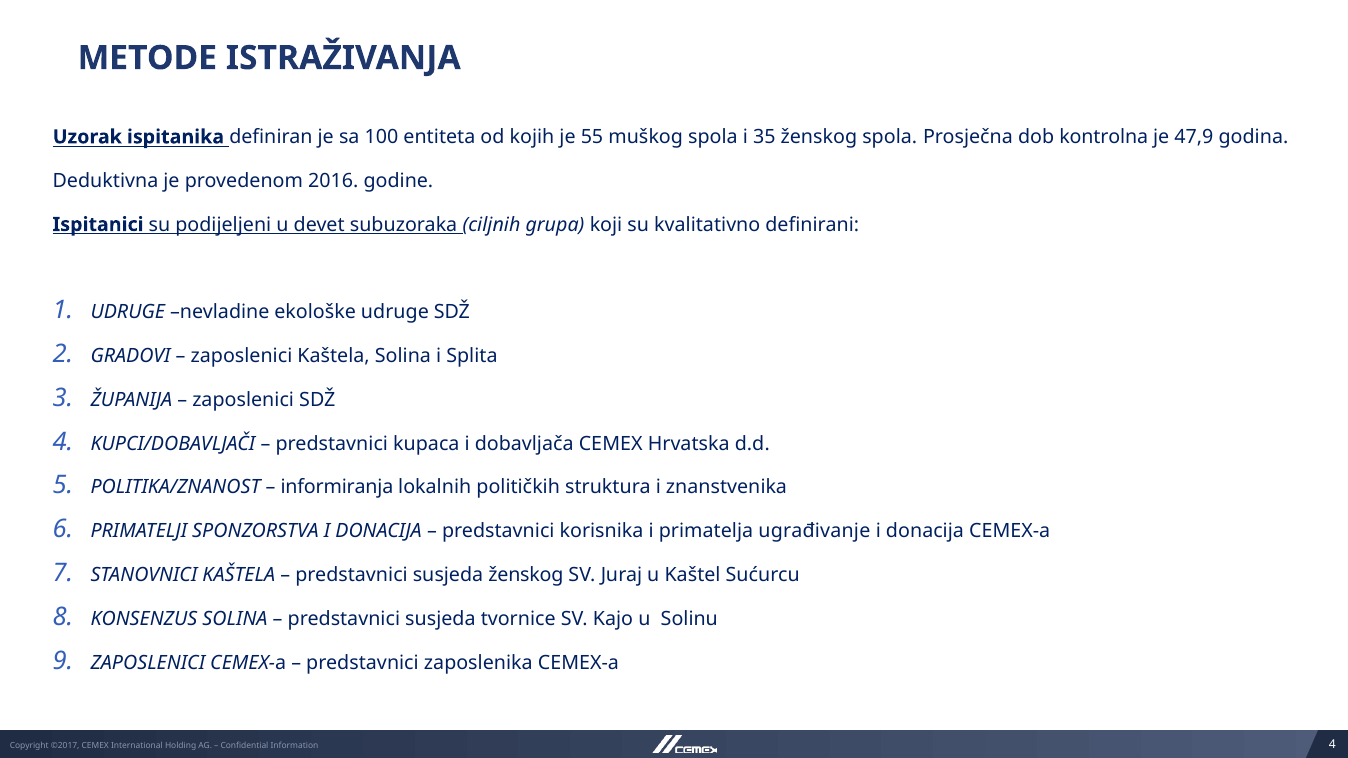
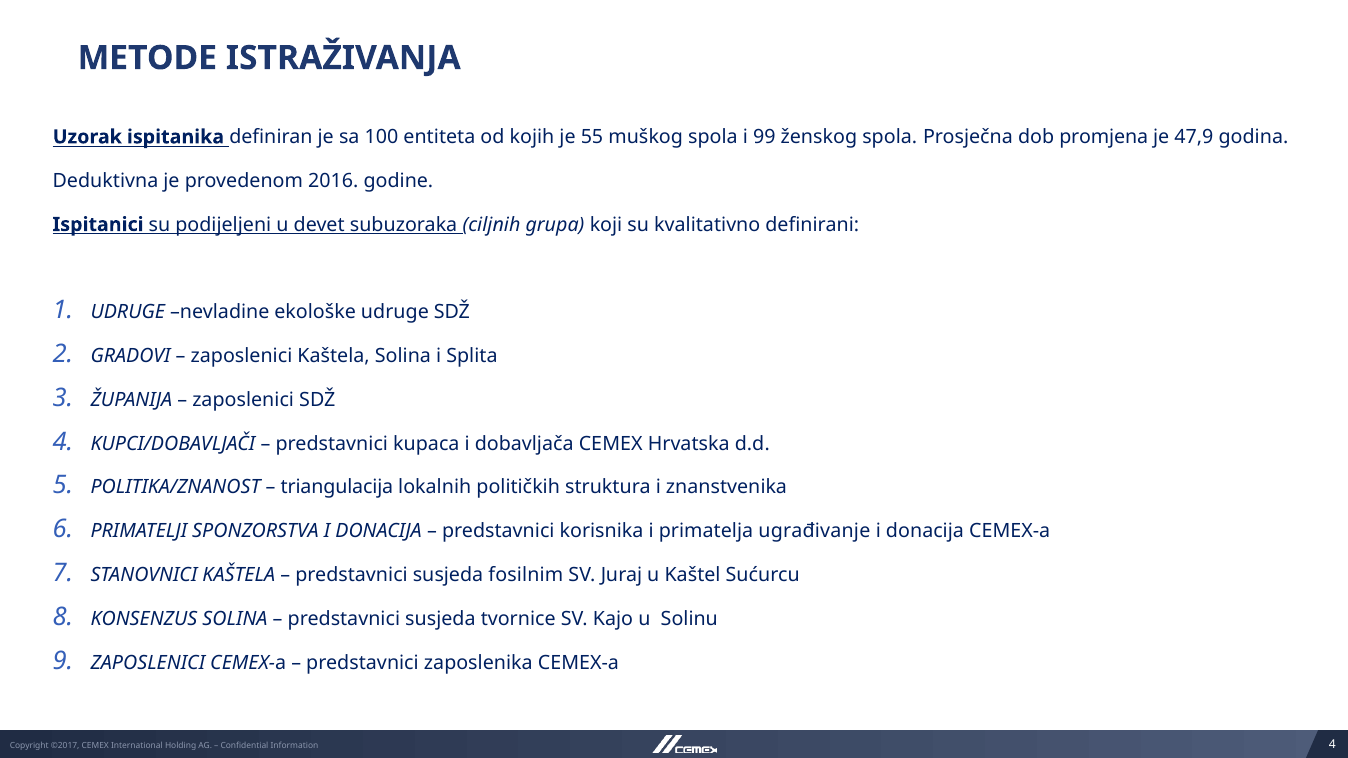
35: 35 -> 99 (764, 137)
kontrolna: kontrolna -> promjena (1104, 137)
informiranja: informiranja -> triangulacija (337, 488)
susjeda ženskog: ženskog -> fosilnim (526, 575)
